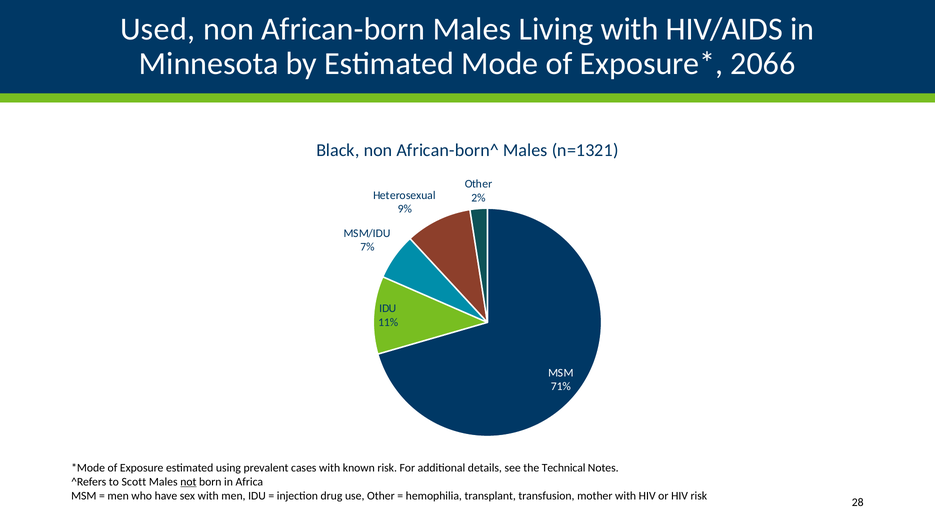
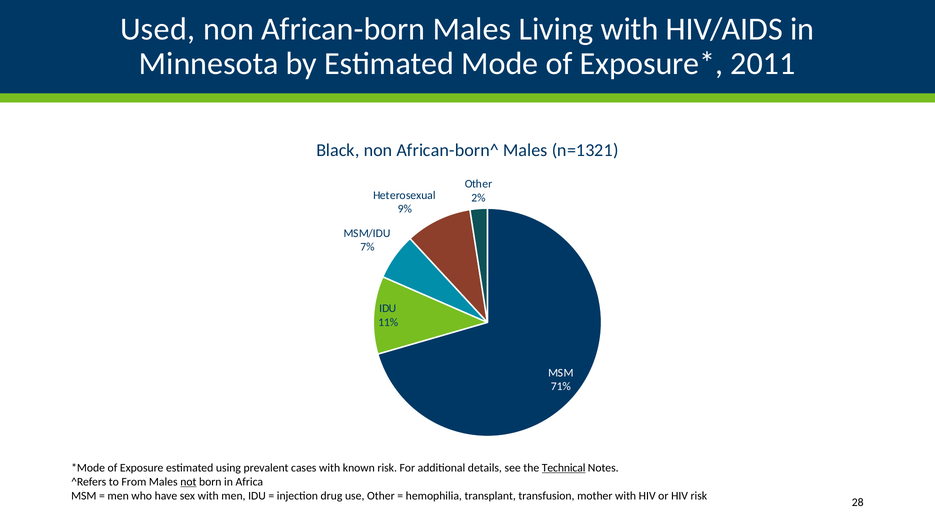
2066: 2066 -> 2011 (763, 64)
Technical underline: none -> present (564, 468)
Scott: Scott -> From (134, 482)
